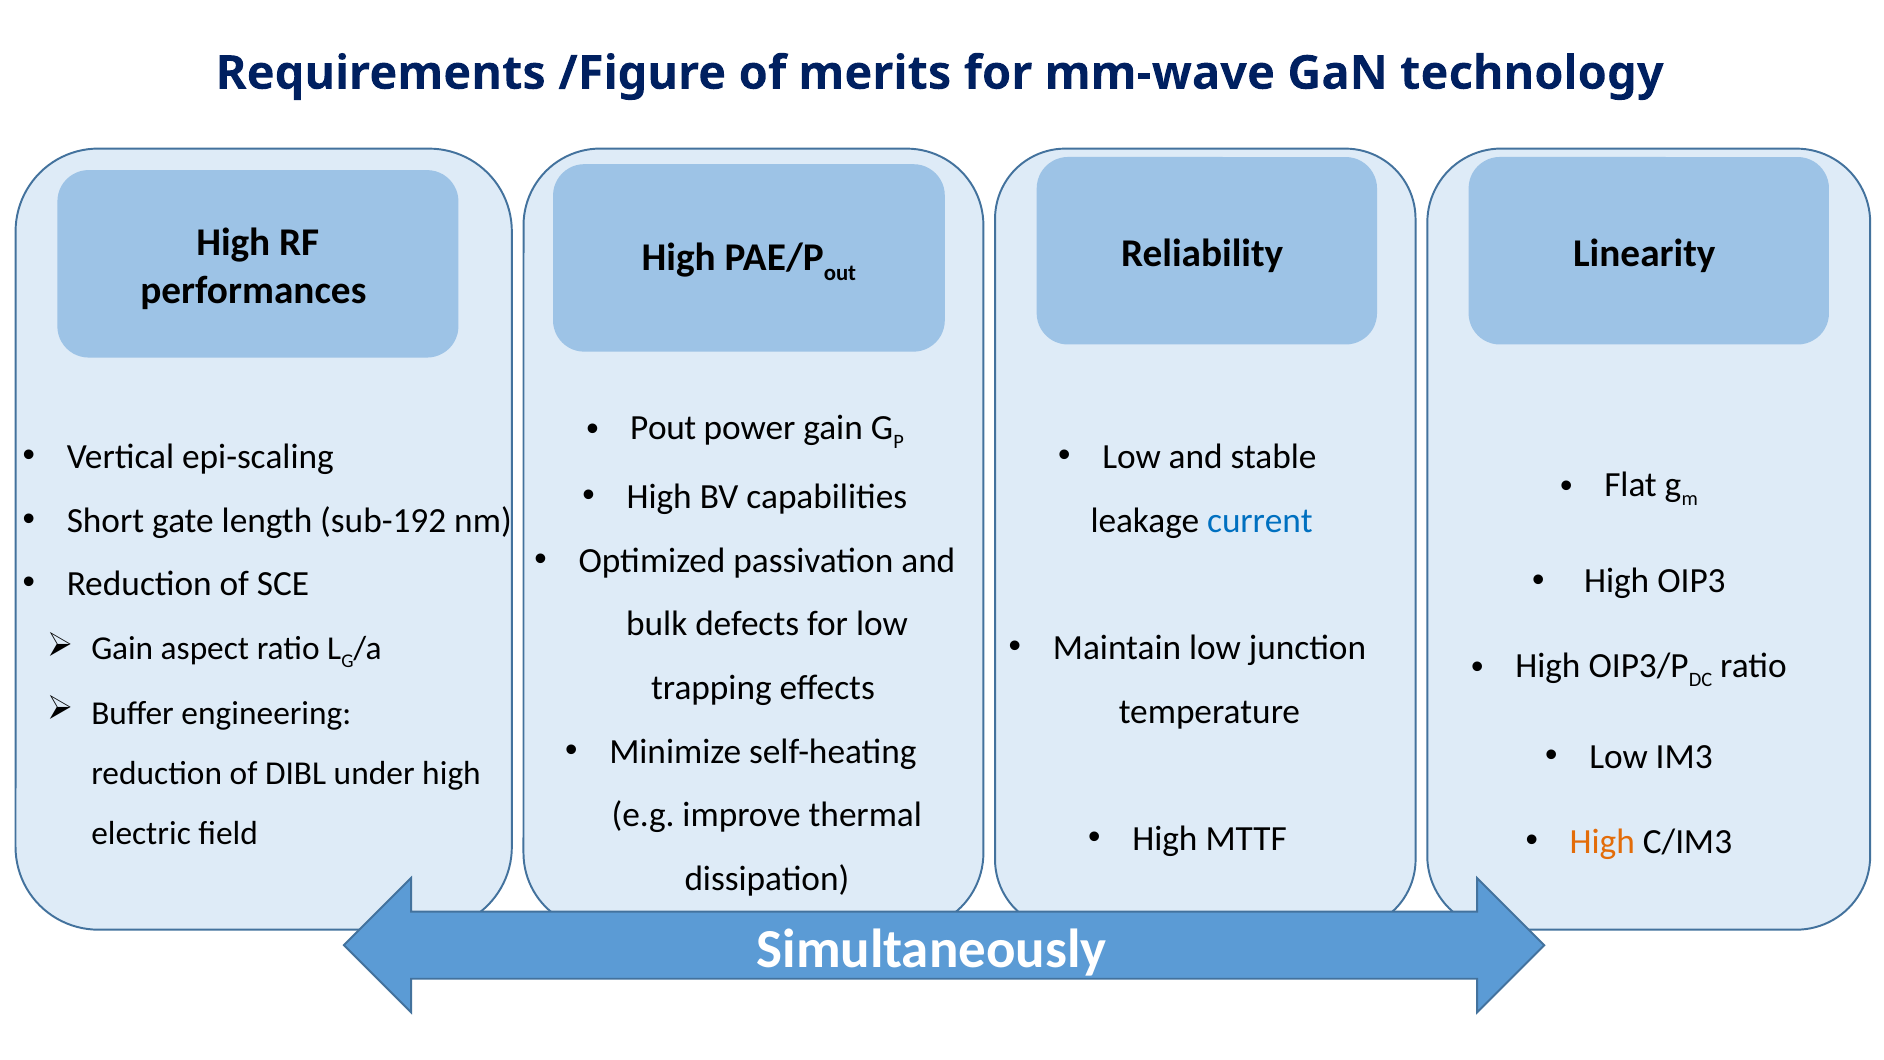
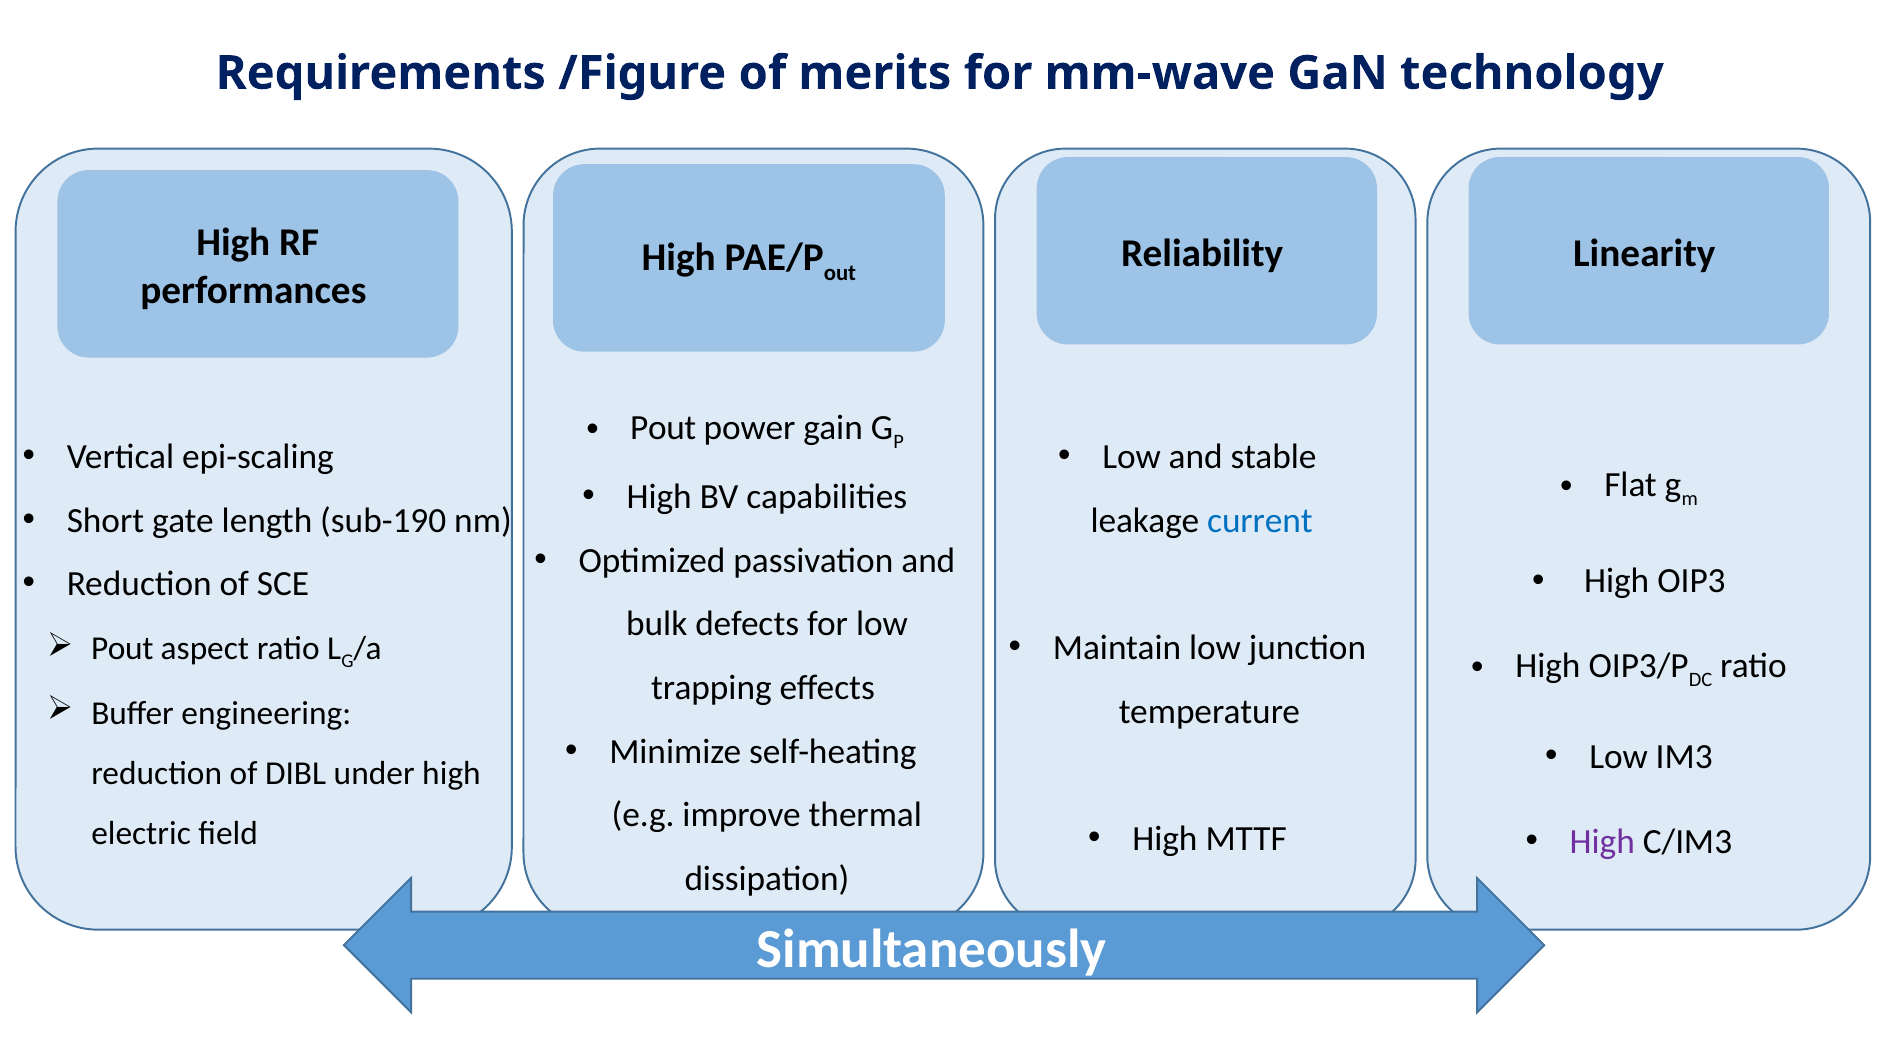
sub-192: sub-192 -> sub-190 (383, 520)
Gain: Gain -> Pout (122, 648)
High colour: orange -> purple (1602, 841)
